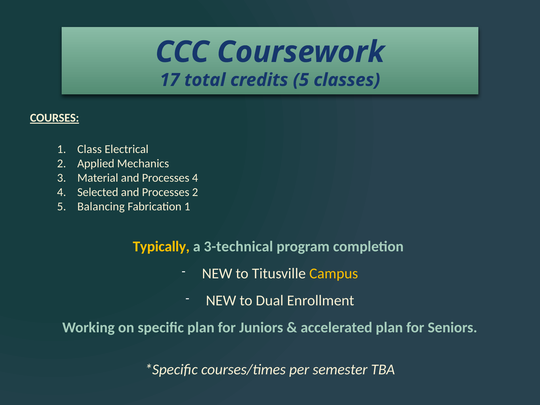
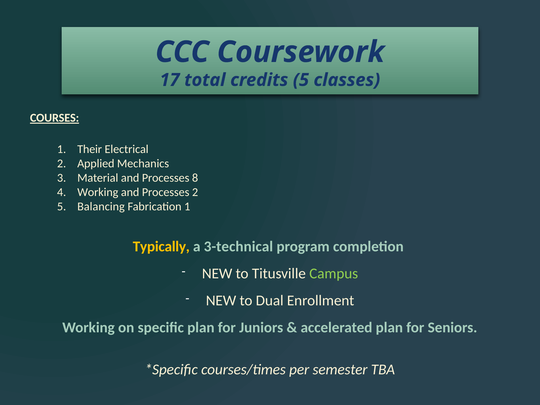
Class: Class -> Their (90, 149)
Processes 4: 4 -> 8 (195, 178)
Selected: Selected -> Working (98, 192)
Campus colour: yellow -> light green (334, 273)
